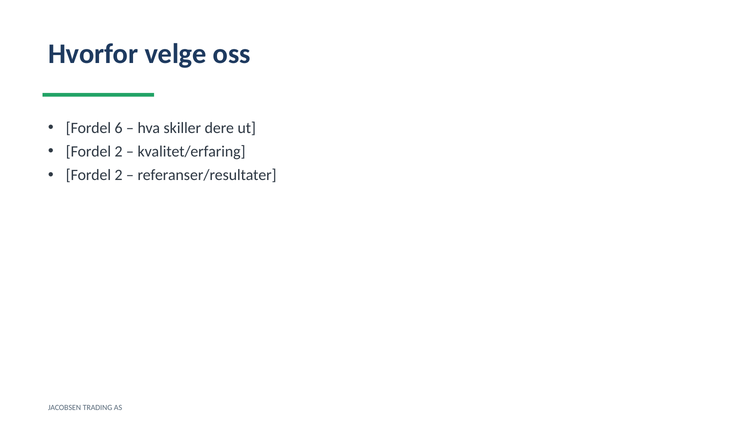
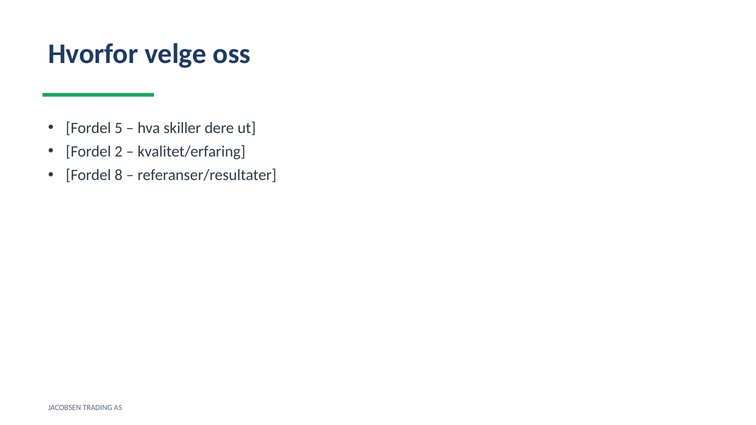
6: 6 -> 5 (119, 128)
2: 2 -> 8 (119, 175)
